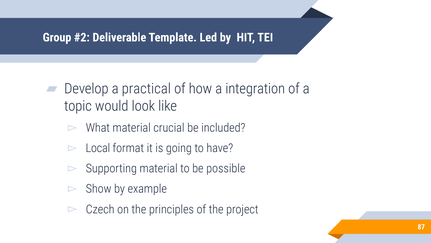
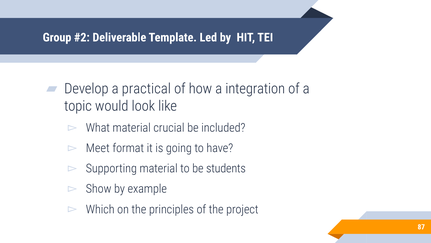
Local: Local -> Meet (98, 148)
possible: possible -> students (226, 168)
Czech: Czech -> Which (100, 209)
